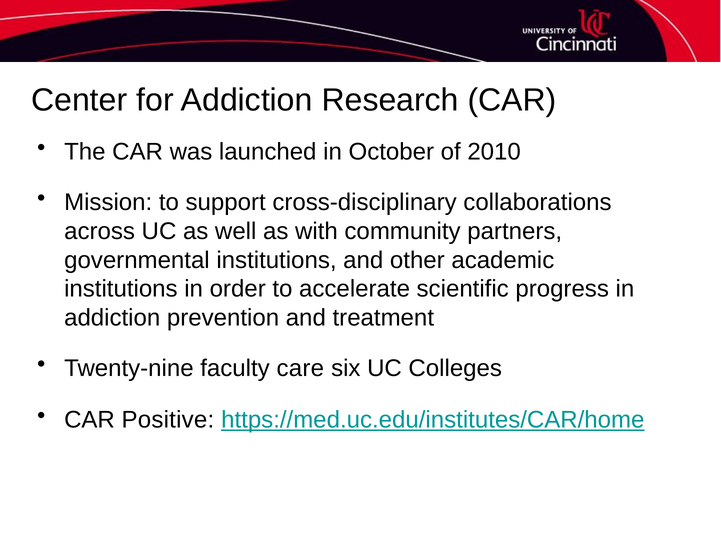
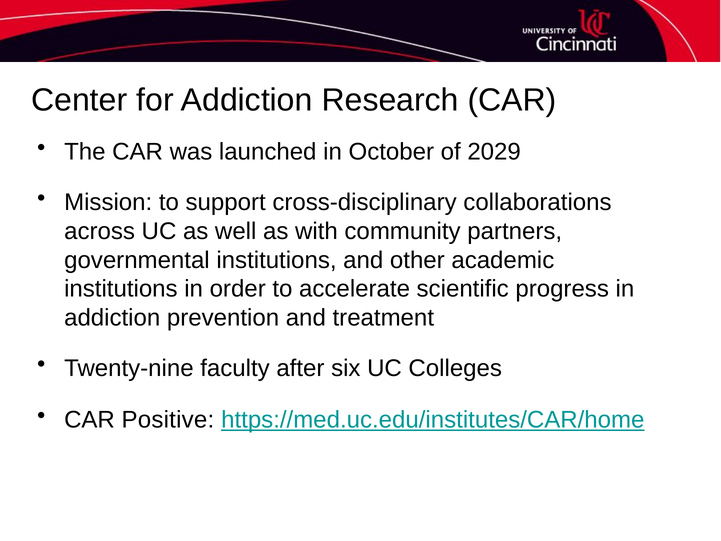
2010: 2010 -> 2029 (494, 152)
care: care -> after (300, 368)
